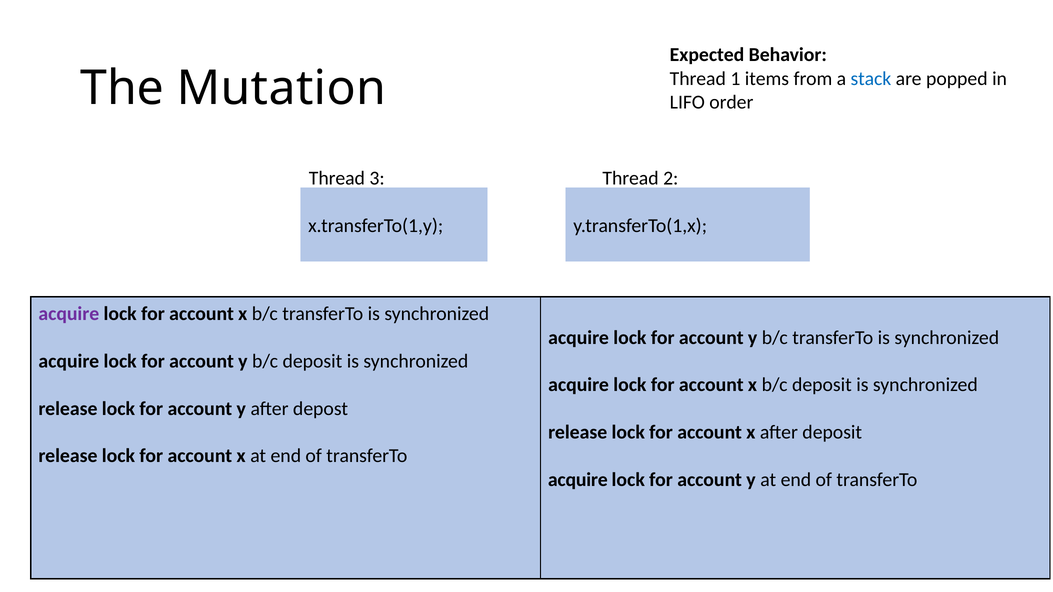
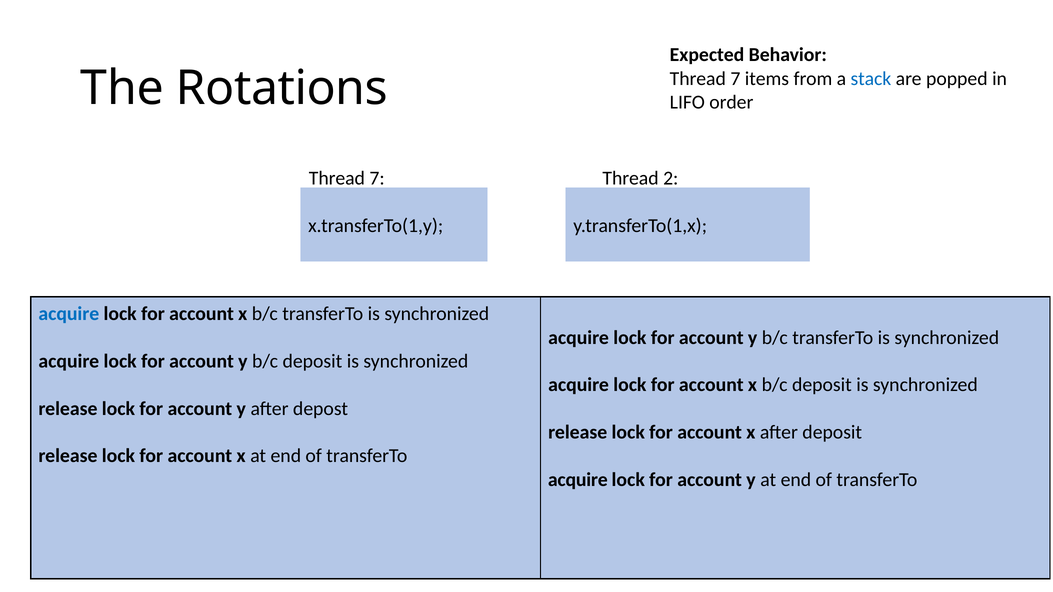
1: 1 -> 7 (735, 79)
Mutation: Mutation -> Rotations (282, 88)
3: 3 -> 7 (377, 178)
acquire colour: purple -> blue (69, 314)
